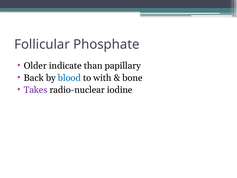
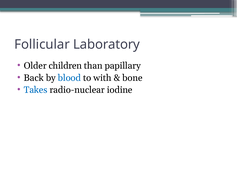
Phosphate: Phosphate -> Laboratory (106, 44)
indicate: indicate -> children (65, 66)
Takes colour: purple -> blue (36, 90)
